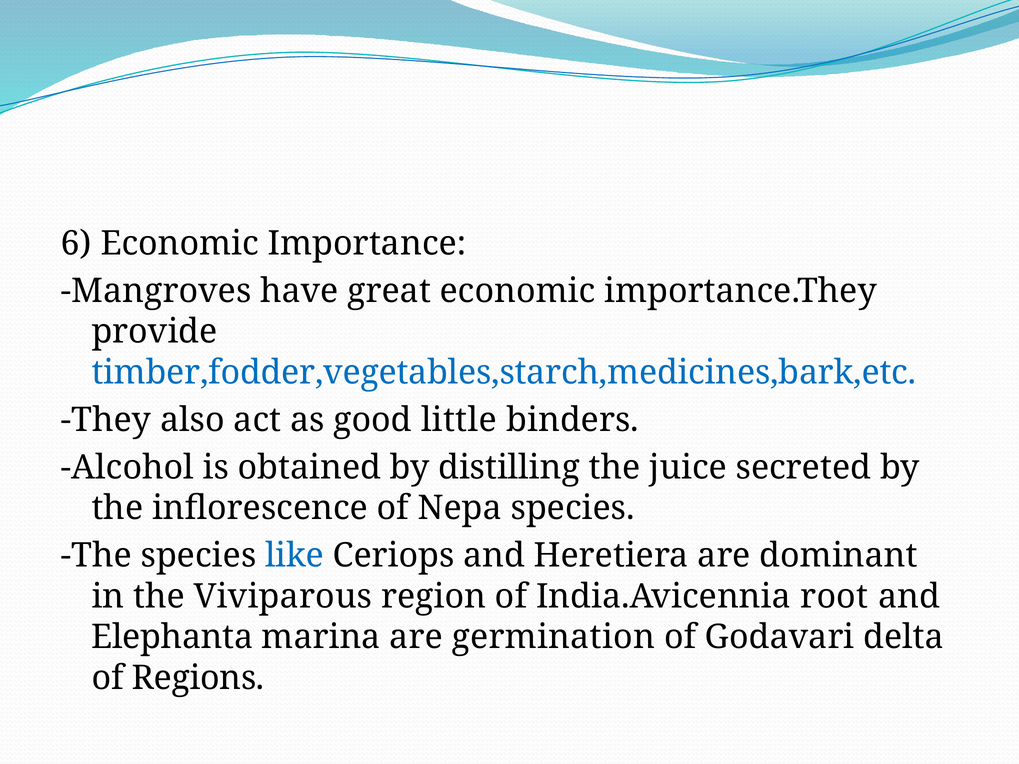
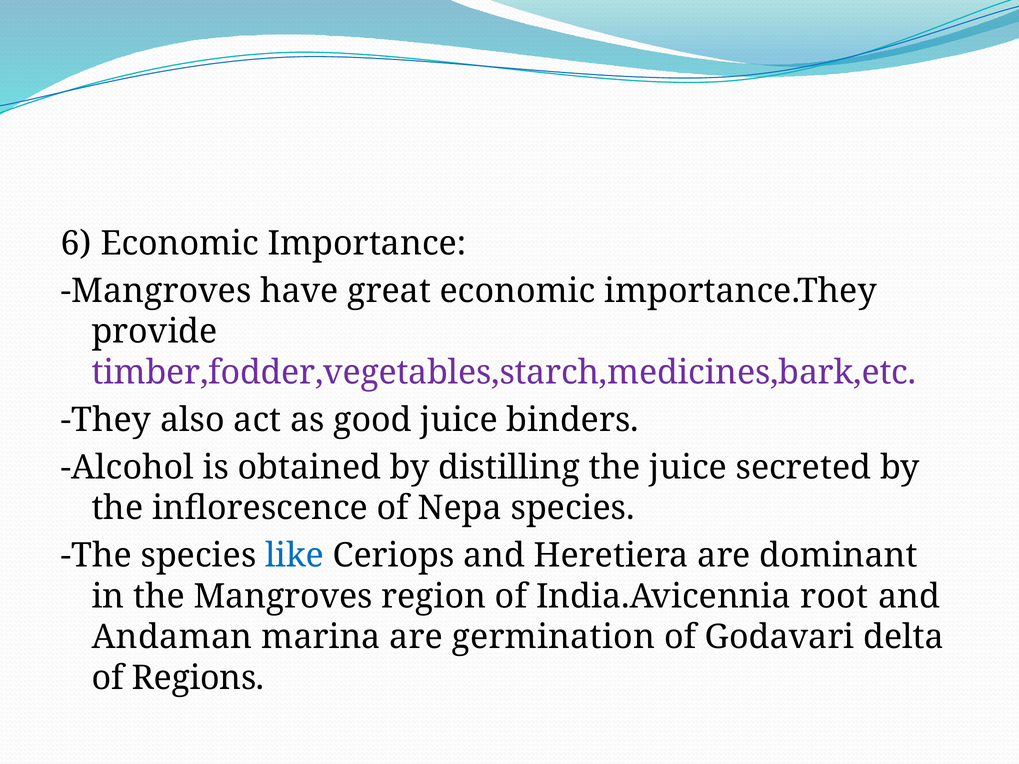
timber,fodder,vegetables,starch,medicines,bark,etc colour: blue -> purple (504, 373)
good little: little -> juice (459, 420)
the Viviparous: Viviparous -> Mangroves (283, 597)
Elephanta: Elephanta -> Andaman (172, 637)
